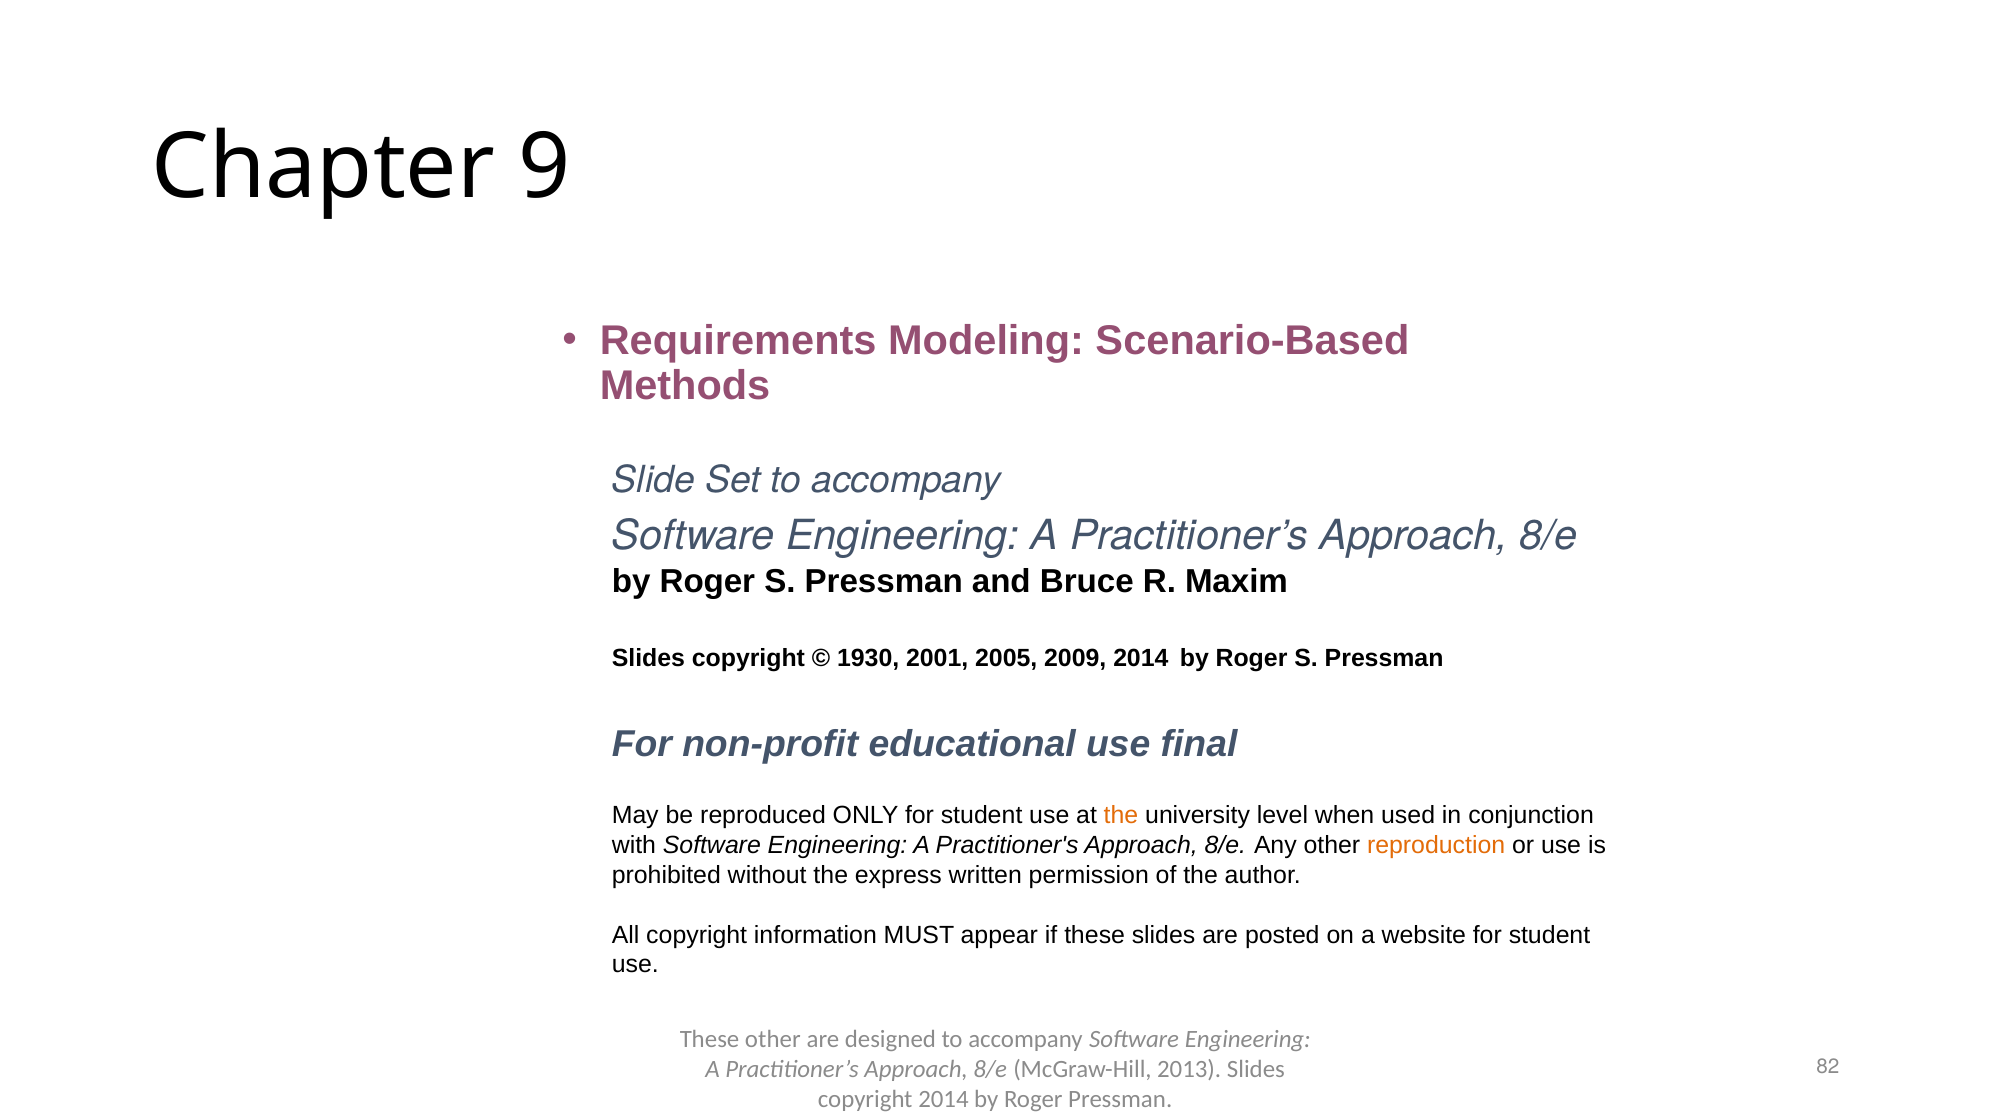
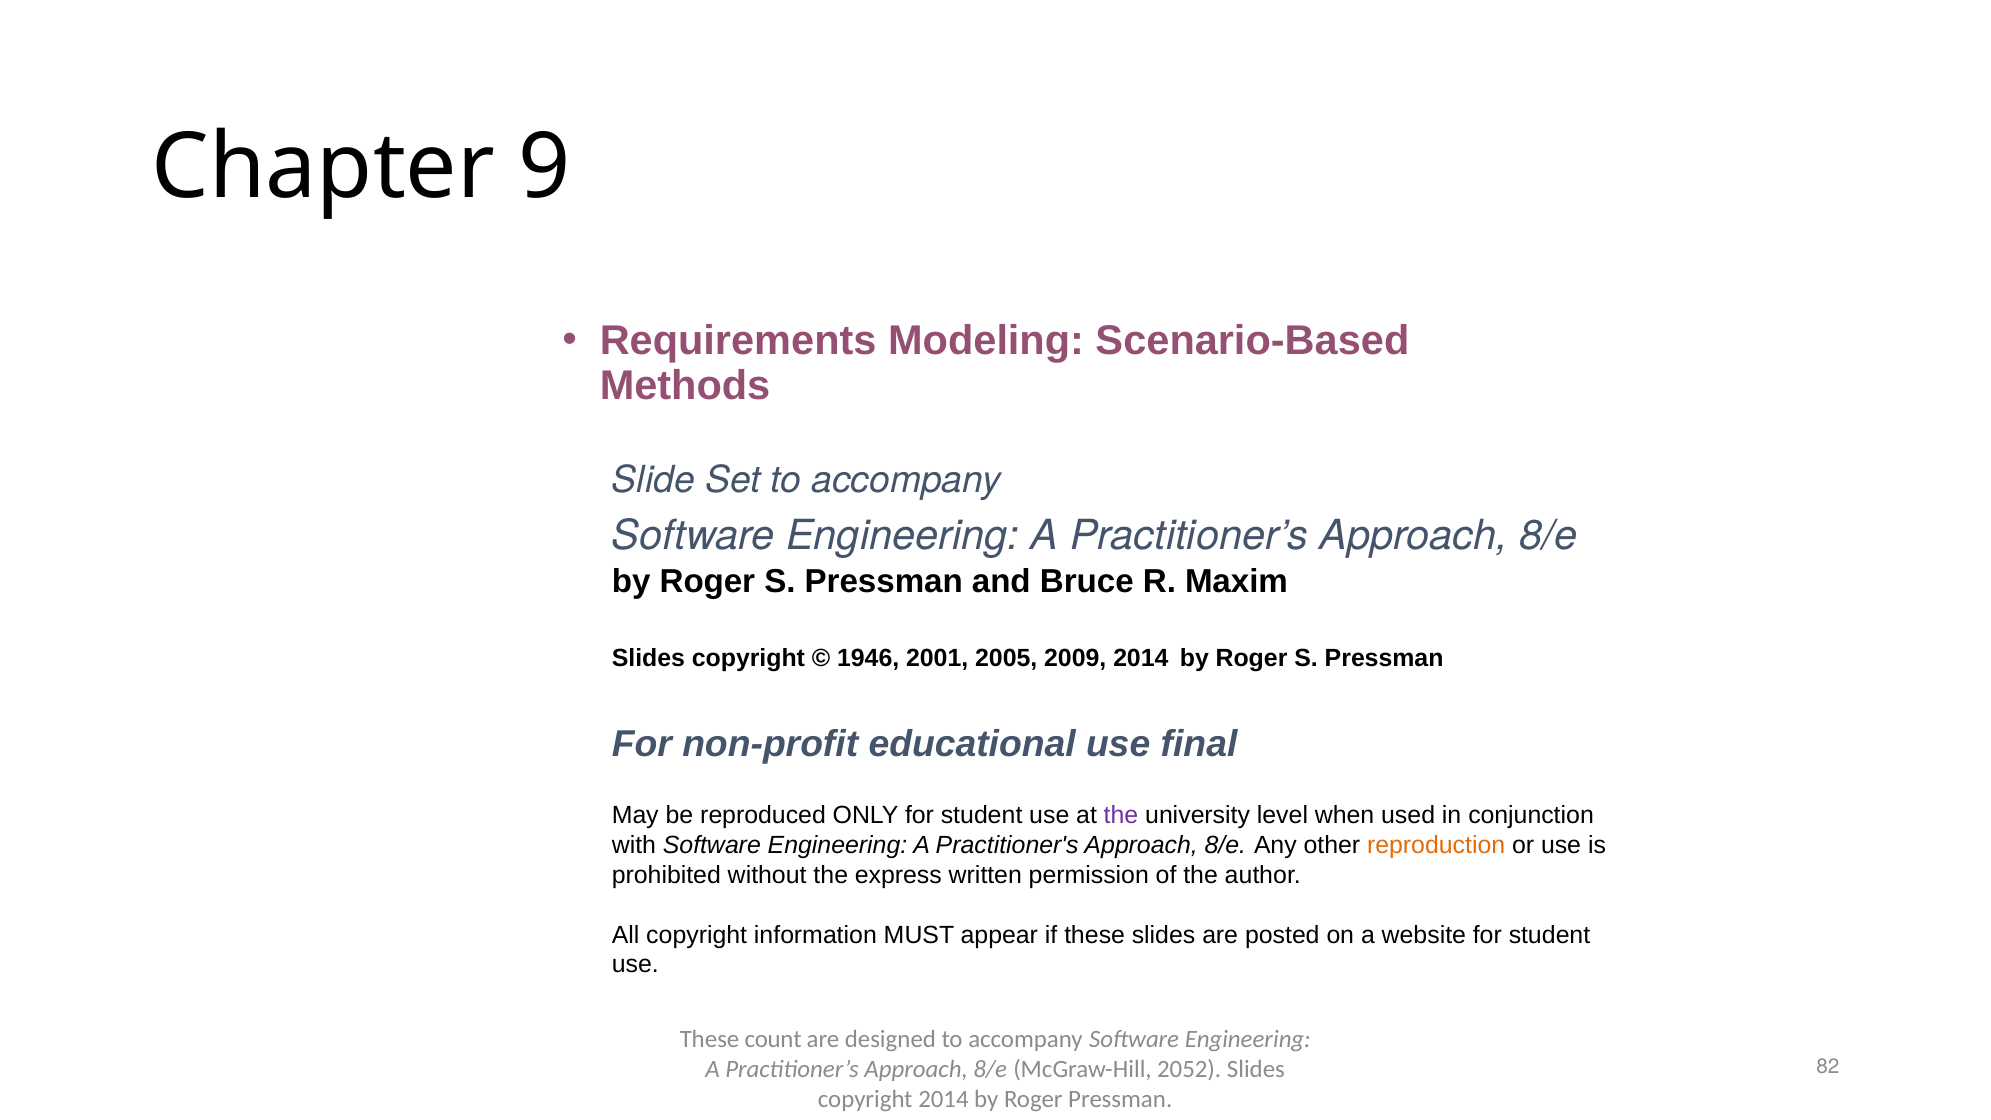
1930: 1930 -> 1946 (868, 659)
the colour: orange -> purple (1121, 815)
These other: other -> count (773, 1040)
2013: 2013 -> 2052 (1189, 1070)
